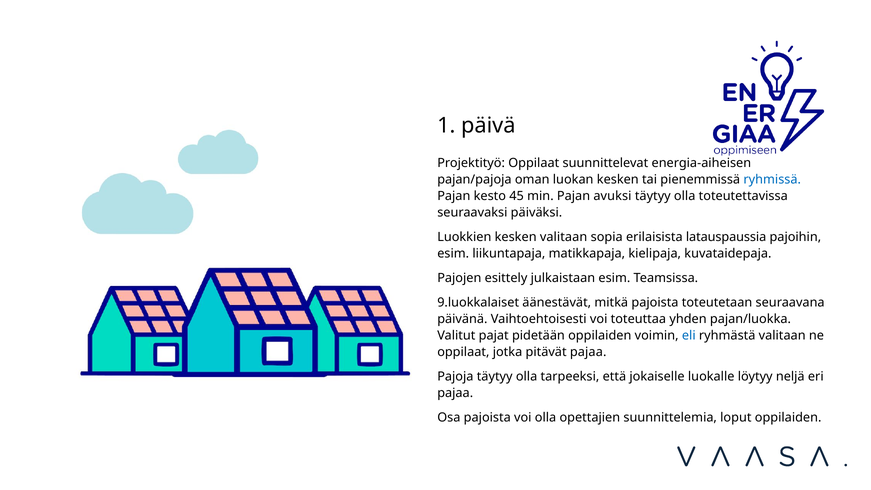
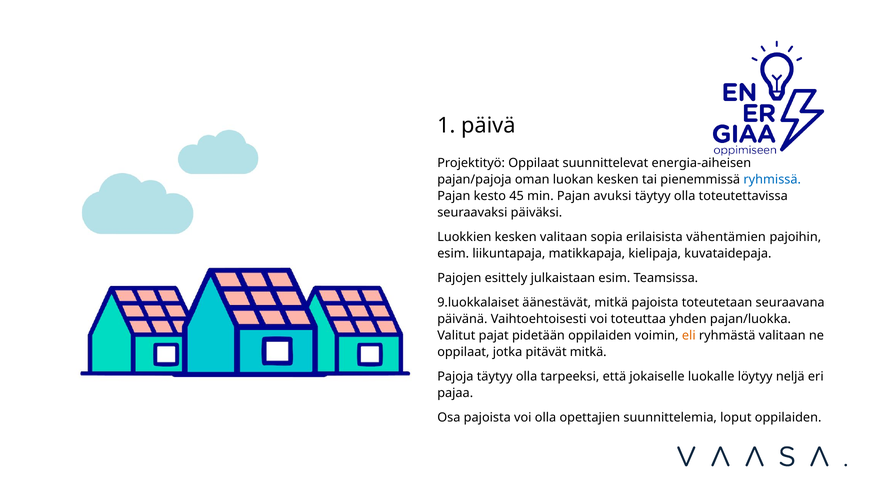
latauspaussia: latauspaussia -> vähentämien (726, 237)
eli colour: blue -> orange (689, 336)
pitävät pajaa: pajaa -> mitkä (588, 352)
